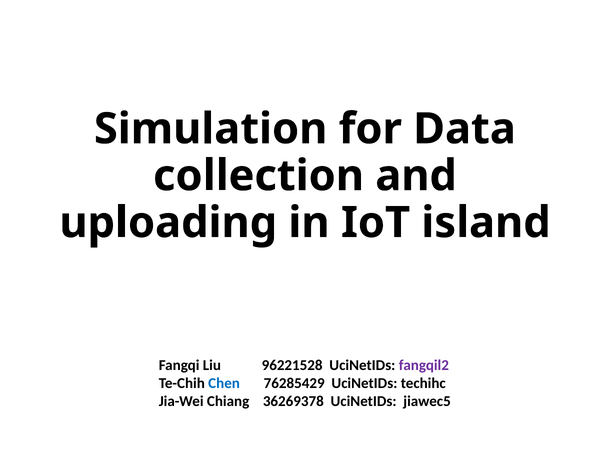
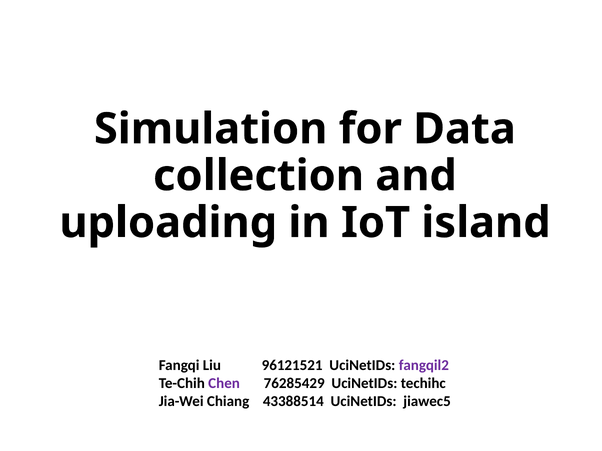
96221528: 96221528 -> 96121521 (292, 366)
Chen colour: blue -> purple (224, 384)
36269378: 36269378 -> 43388514 (293, 402)
